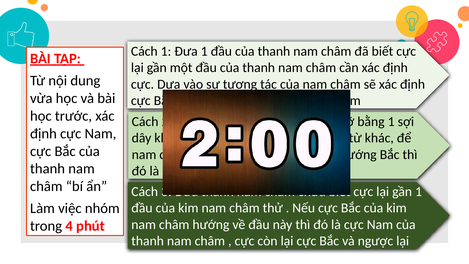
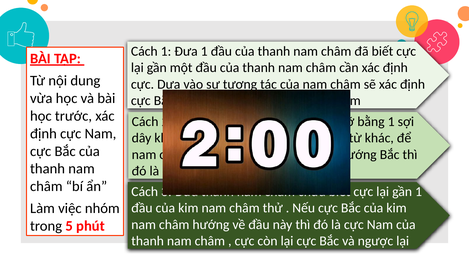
4: 4 -> 5 (69, 226)
